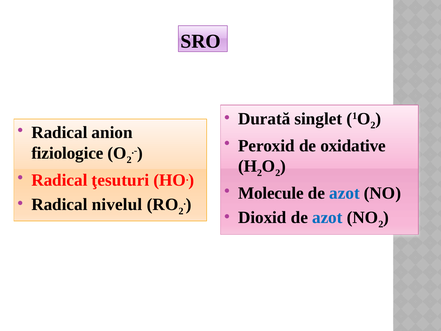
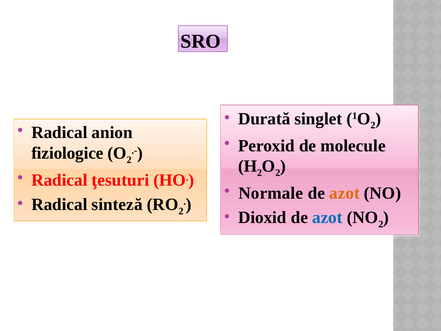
oxidative: oxidative -> molecule (353, 146)
Molecule: Molecule -> Normale (271, 193)
azot colour: blue -> orange (344, 193)
nivelul: nivelul -> sinteză (117, 204)
